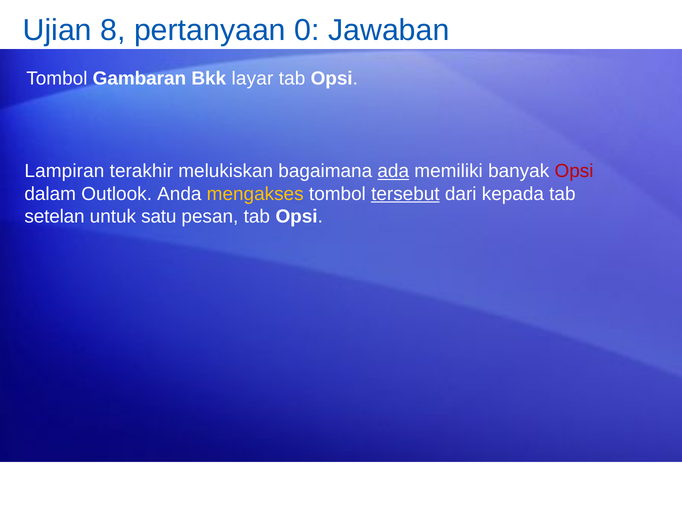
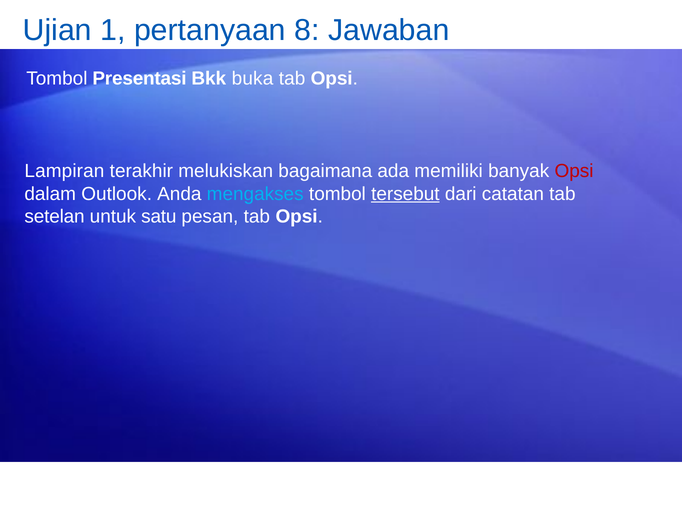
8: 8 -> 1 (113, 30)
0: 0 -> 8 (307, 30)
Gambaran: Gambaran -> Presentasi (139, 79)
layar: layar -> buka (252, 79)
ada underline: present -> none (393, 171)
mengakses colour: yellow -> light blue (255, 194)
kepada: kepada -> catatan (513, 194)
